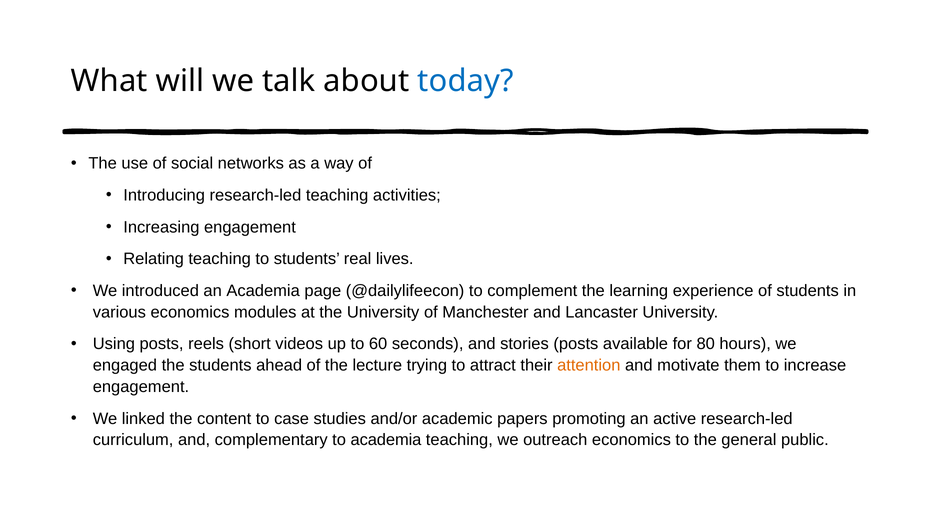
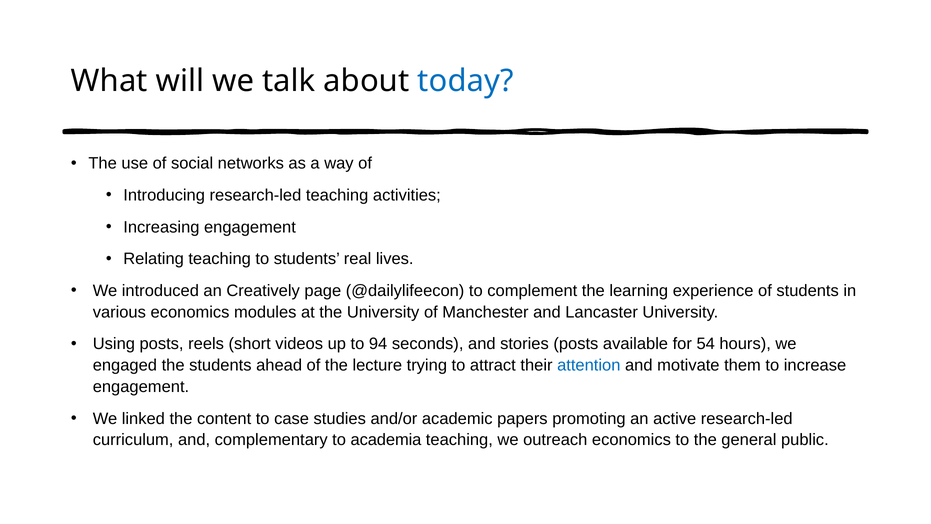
an Academia: Academia -> Creatively (263, 291)
60: 60 -> 94 (378, 344)
80: 80 -> 54 (706, 344)
attention colour: orange -> blue (589, 365)
